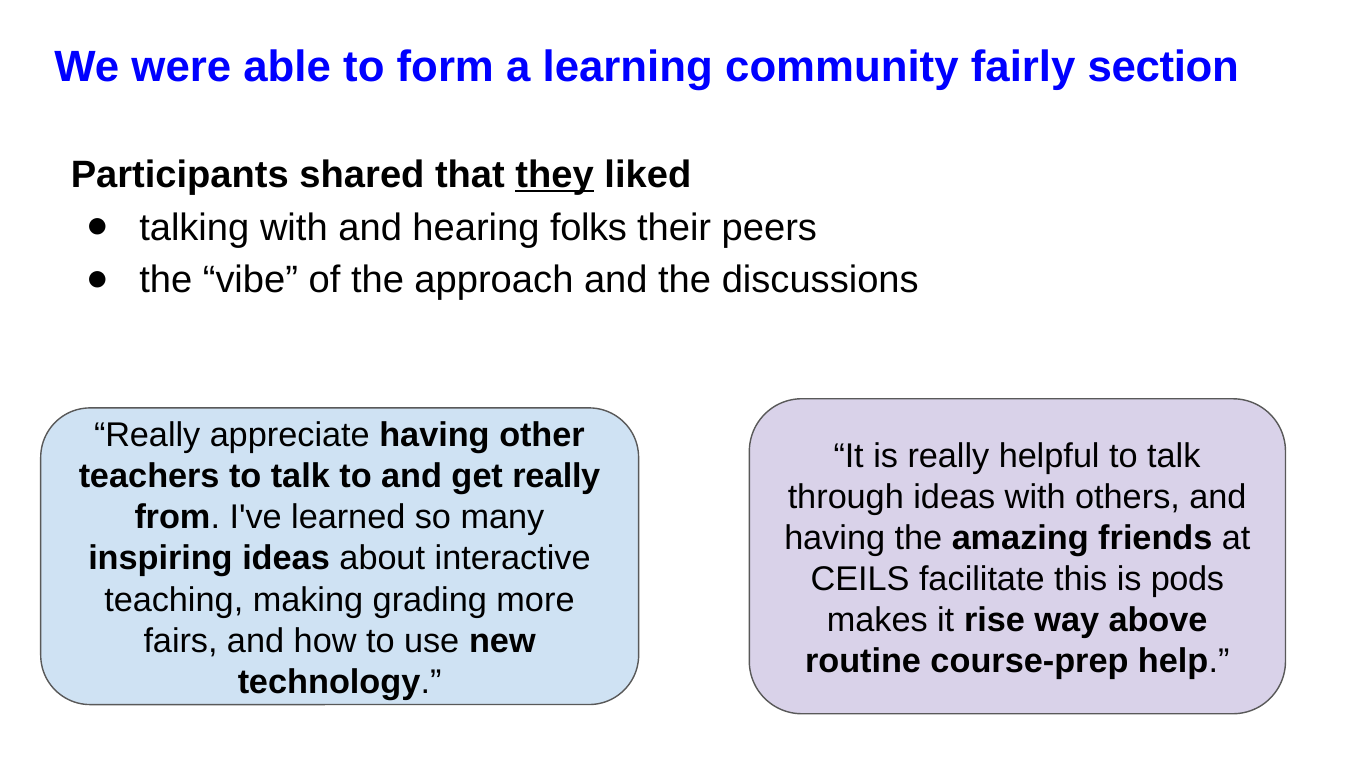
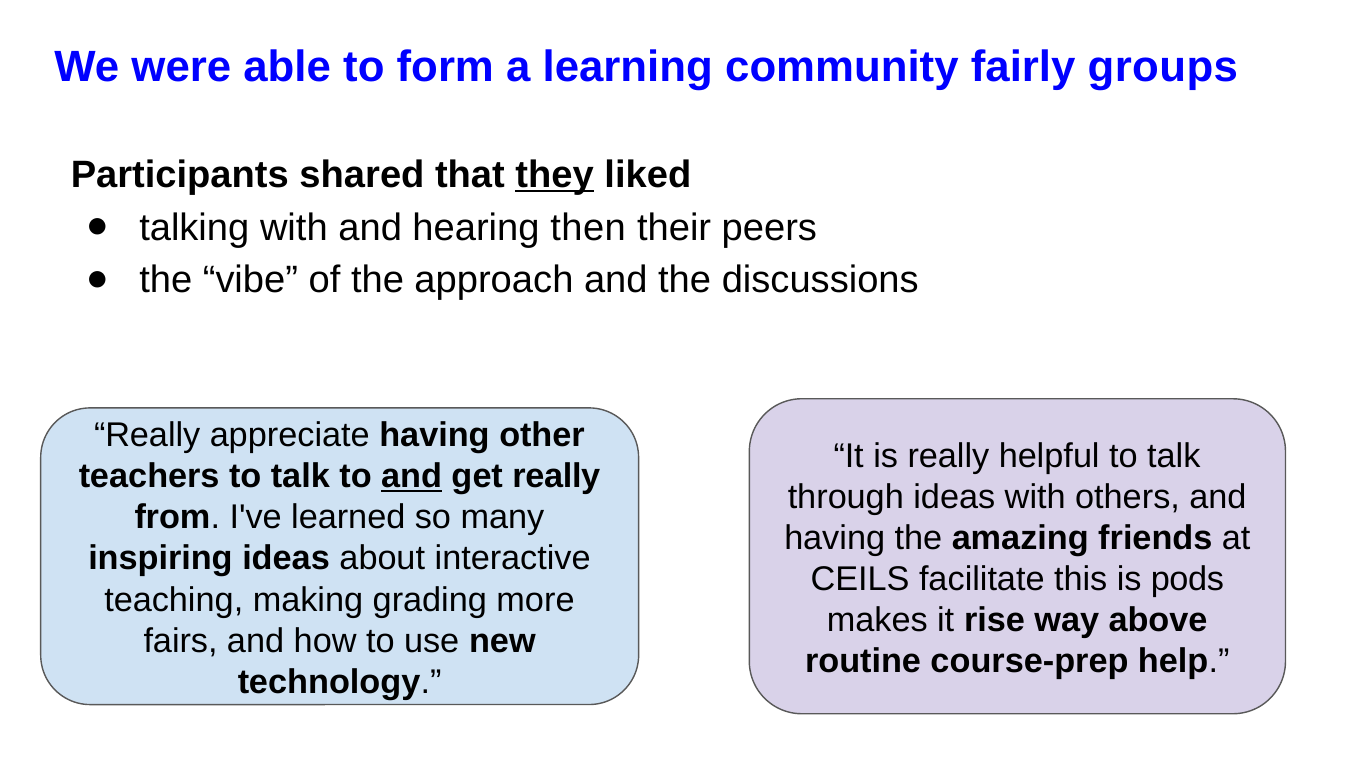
section: section -> groups (1163, 67)
folks: folks -> then (588, 228)
and underline: none -> present (412, 476)
